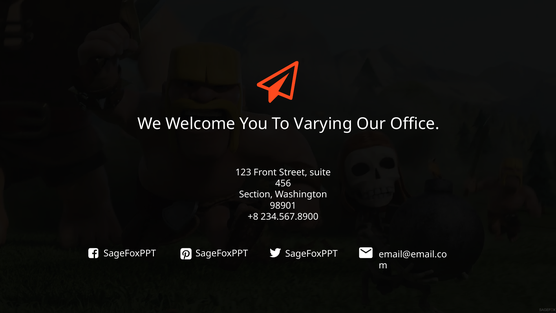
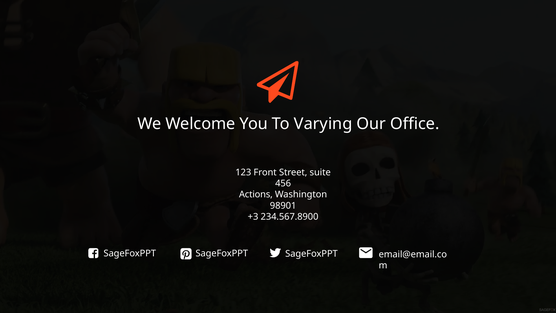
Section: Section -> Actions (256, 194)
+8: +8 -> +3 (253, 217)
